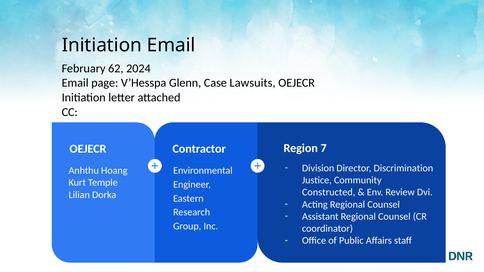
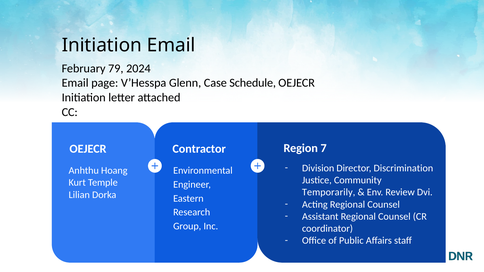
62: 62 -> 79 (116, 69)
Lawsuits: Lawsuits -> Schedule (253, 83)
Constructed: Constructed -> Temporarily (329, 192)
